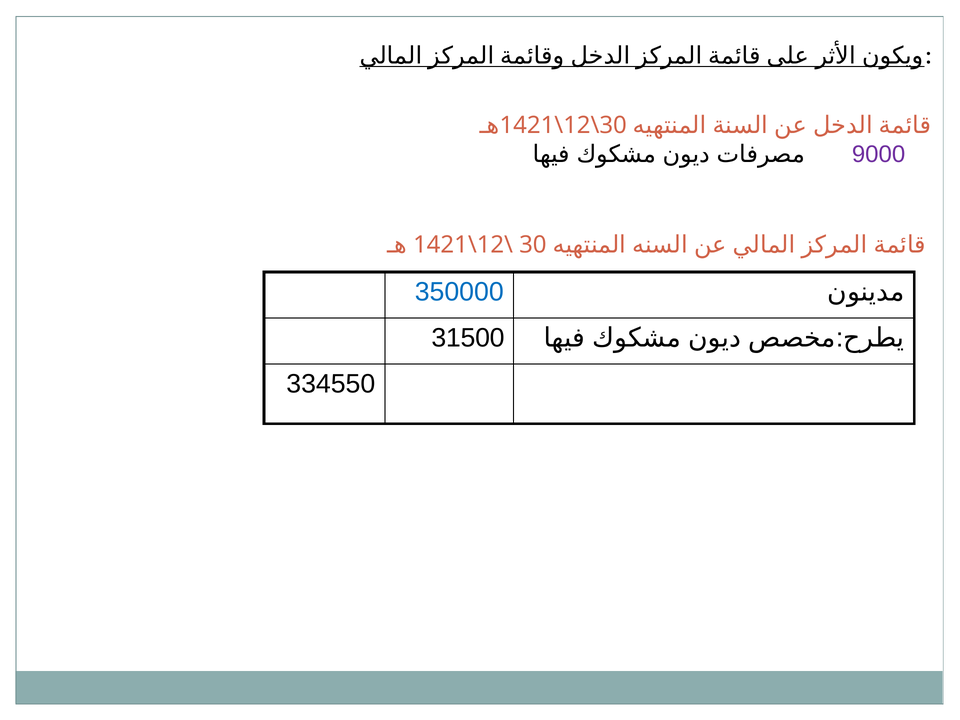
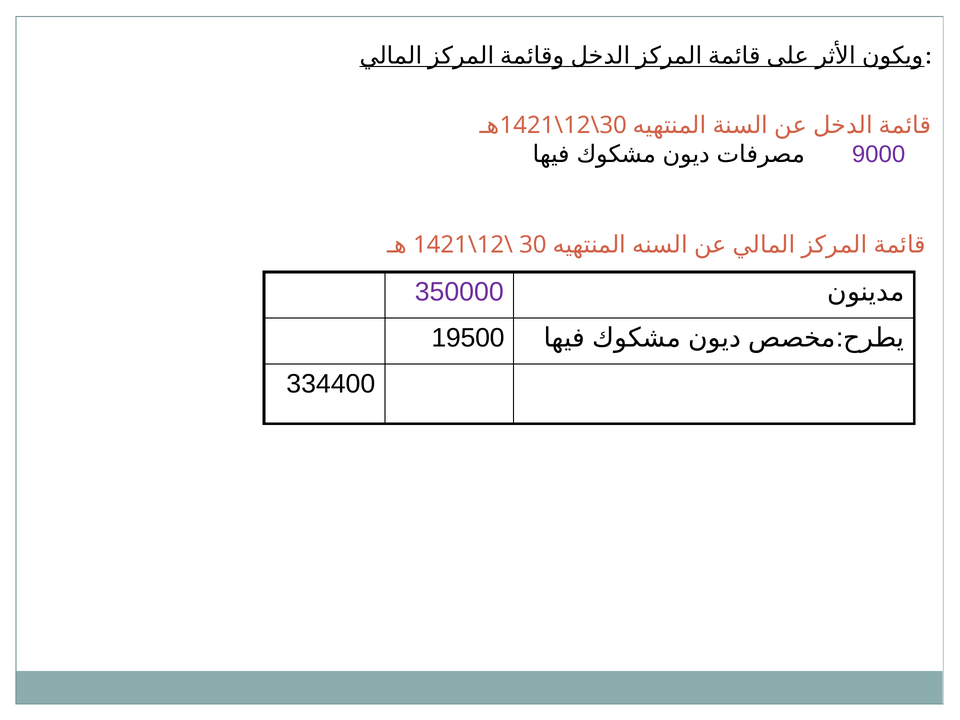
350000 colour: blue -> purple (459, 292)
31500: 31500 -> 19500 (468, 338)
334550: 334550 -> 334400 (331, 384)
